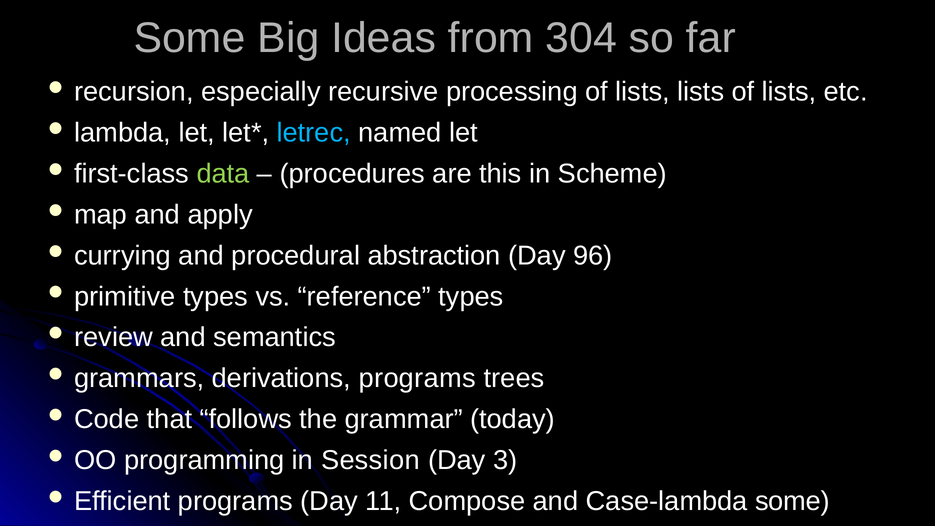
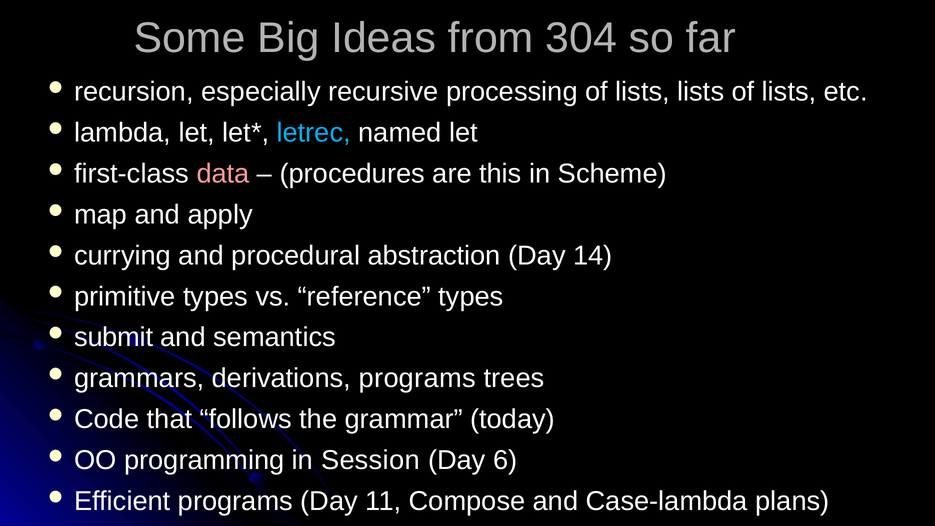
data colour: light green -> pink (223, 174)
96: 96 -> 14 (593, 256)
review: review -> submit (114, 337)
3: 3 -> 6 (505, 460)
Case-lambda some: some -> plans (792, 501)
